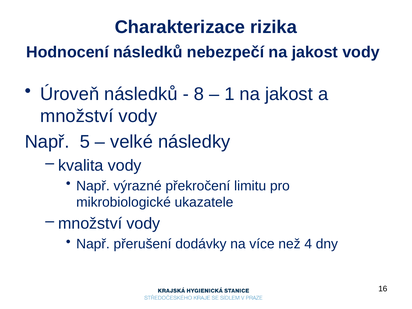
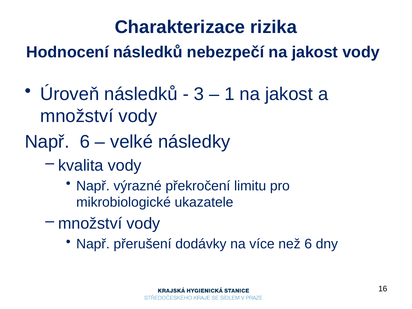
8: 8 -> 3 (199, 94)
Např 5: 5 -> 6 (85, 142)
než 4: 4 -> 6 (308, 244)
